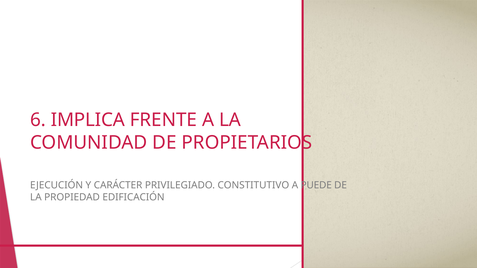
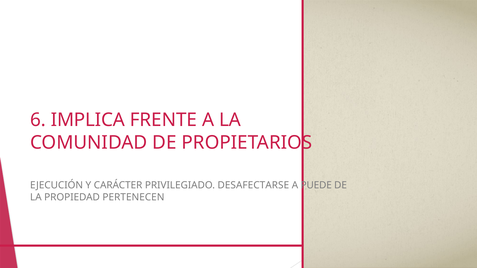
CONSTITUTIVO: CONSTITUTIVO -> DESAFECTARSE (253, 186)
EDIFICACIÓN: EDIFICACIÓN -> PERTENECEN (133, 198)
